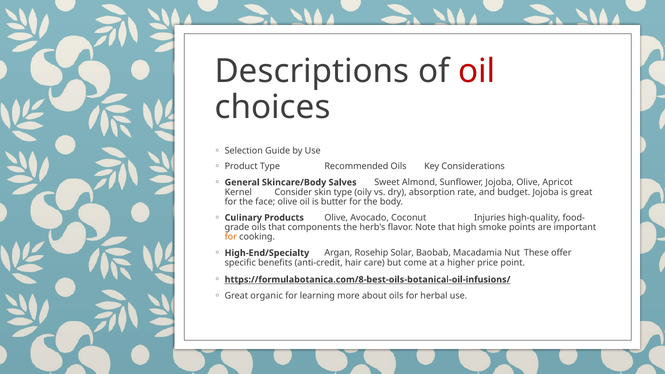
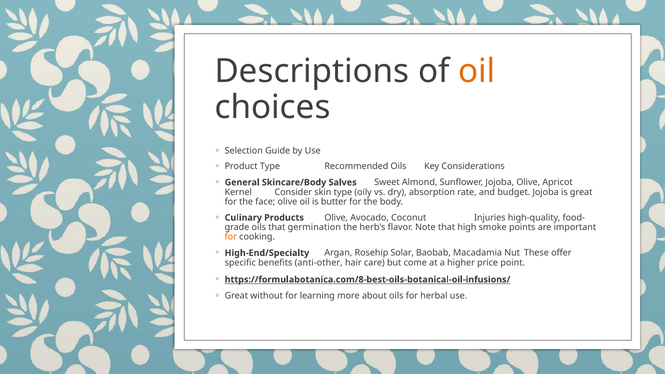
oil colour: red -> orange (477, 71)
components: components -> germination (314, 227)
anti-credit: anti-credit -> anti-other (319, 263)
organic: organic -> without (267, 296)
